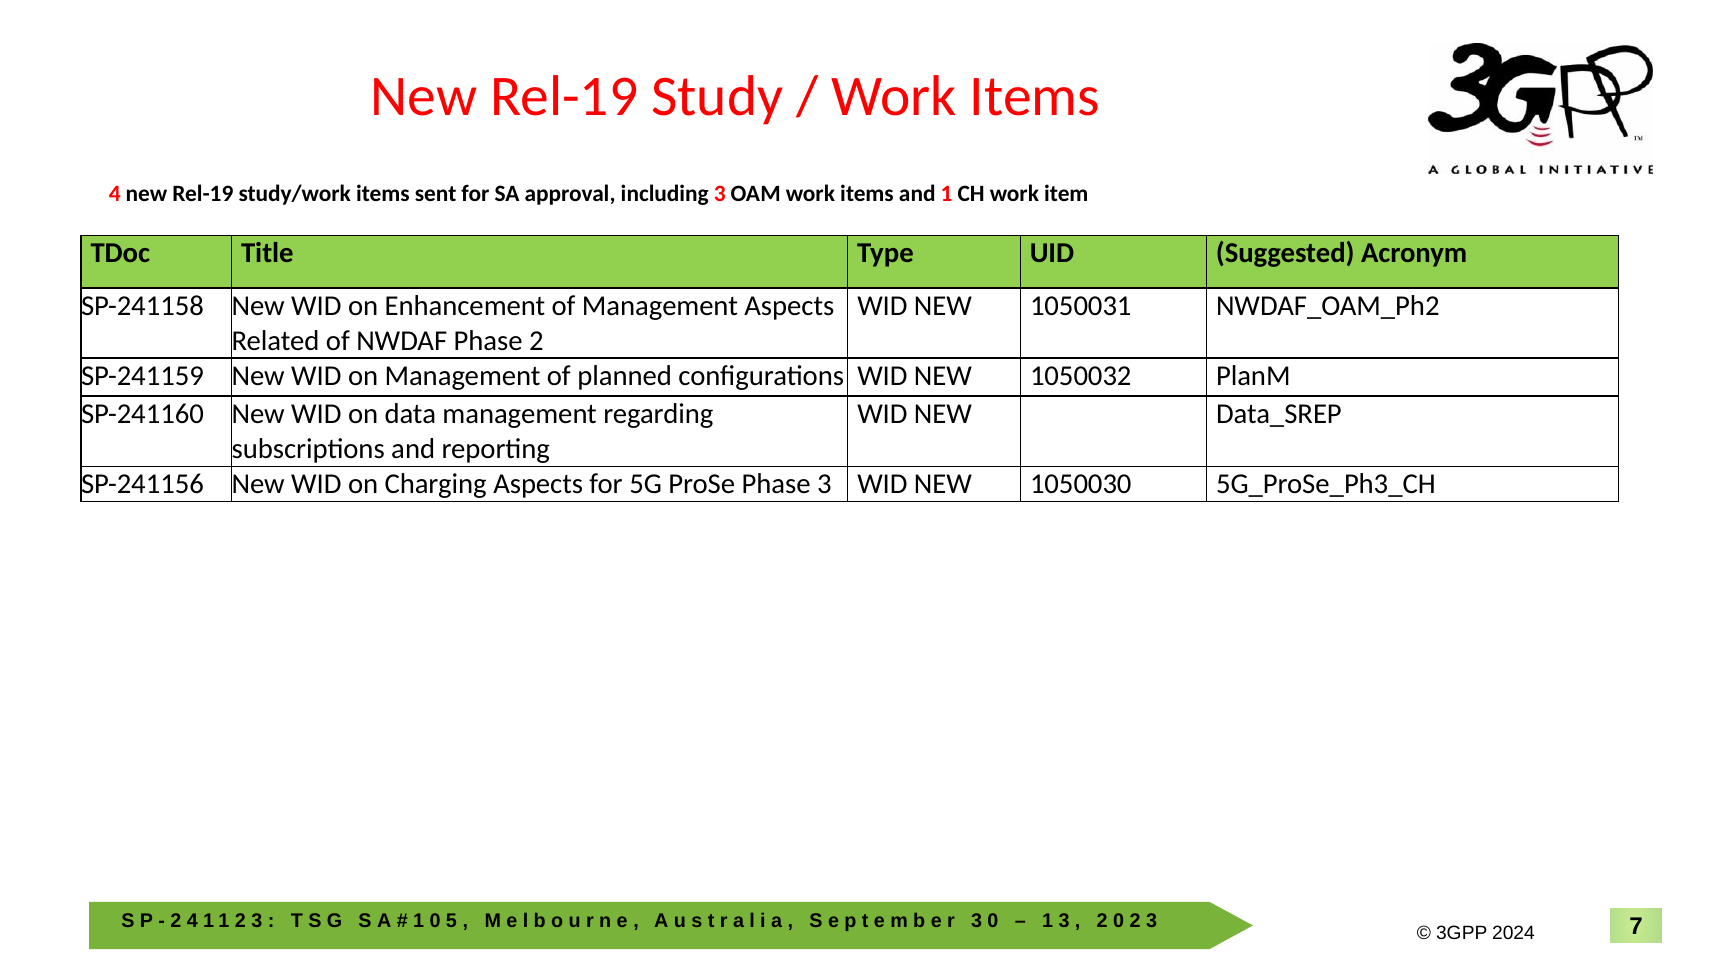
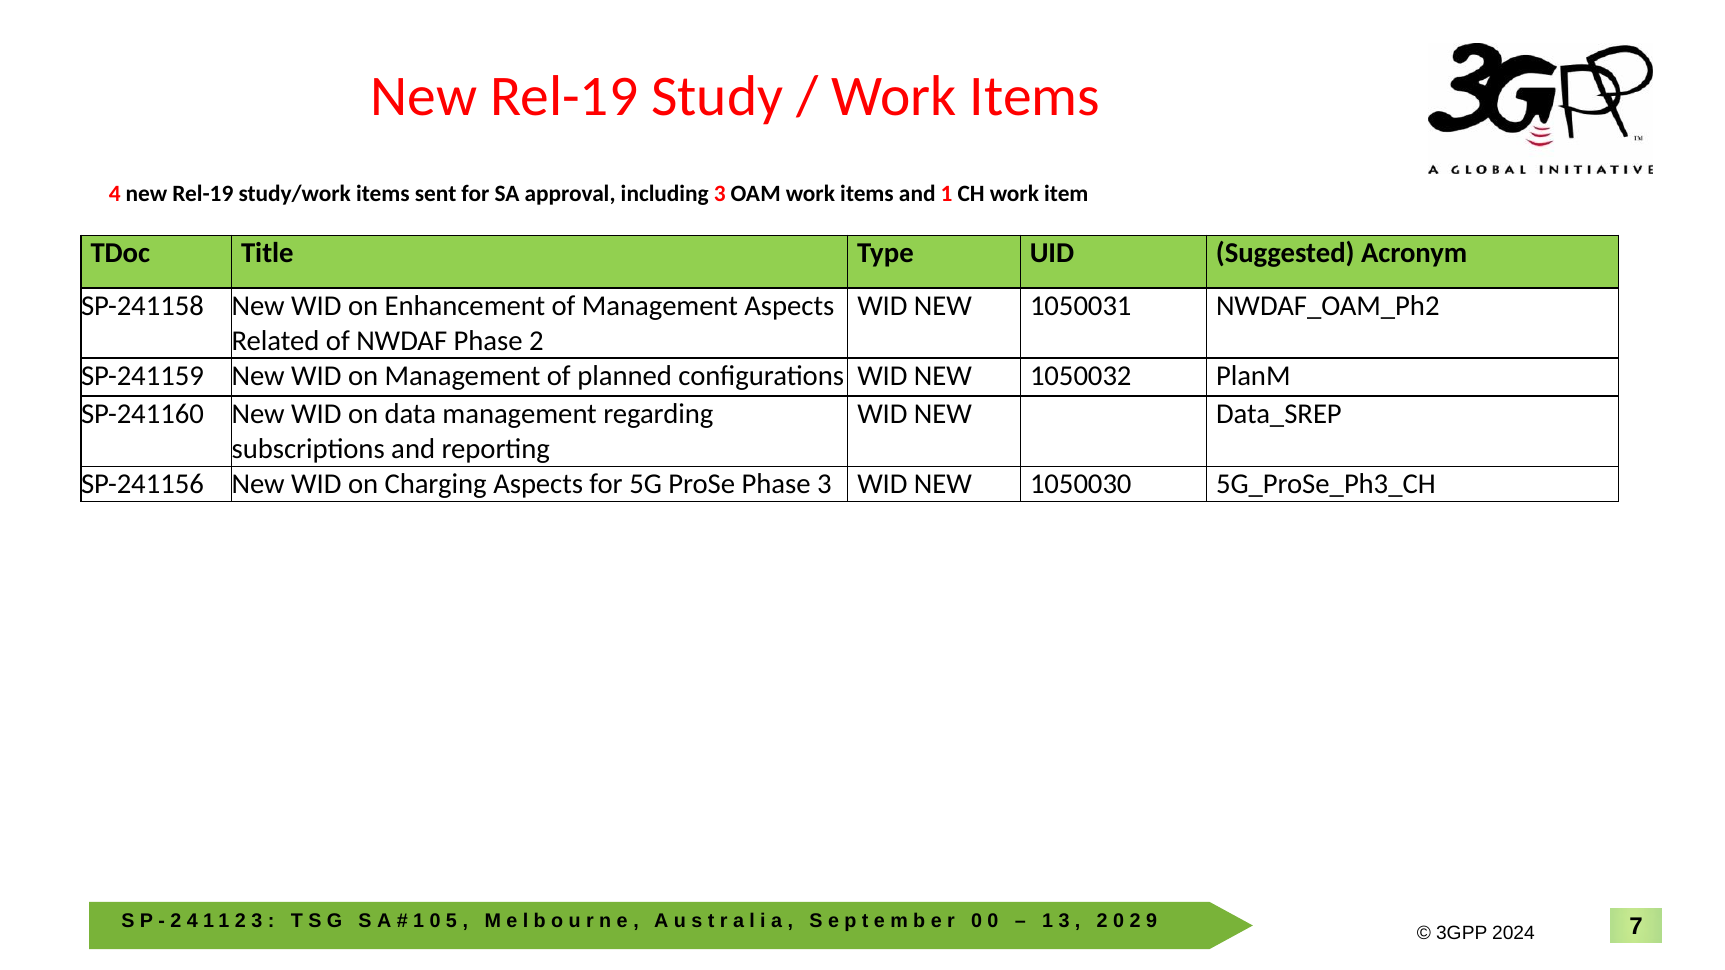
3: 3 -> 0 (977, 922)
3: 3 -> 9 (1152, 922)
